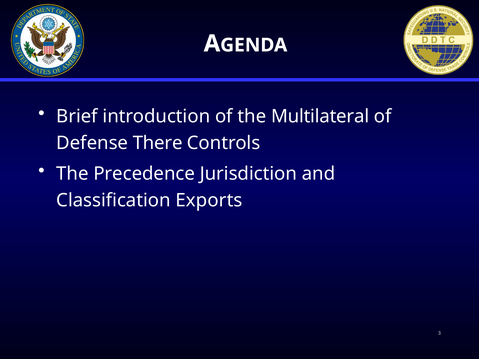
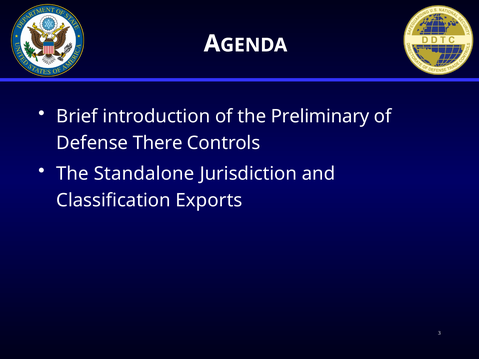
Multilateral: Multilateral -> Preliminary (320, 116)
Precedence: Precedence -> Standalone (144, 174)
